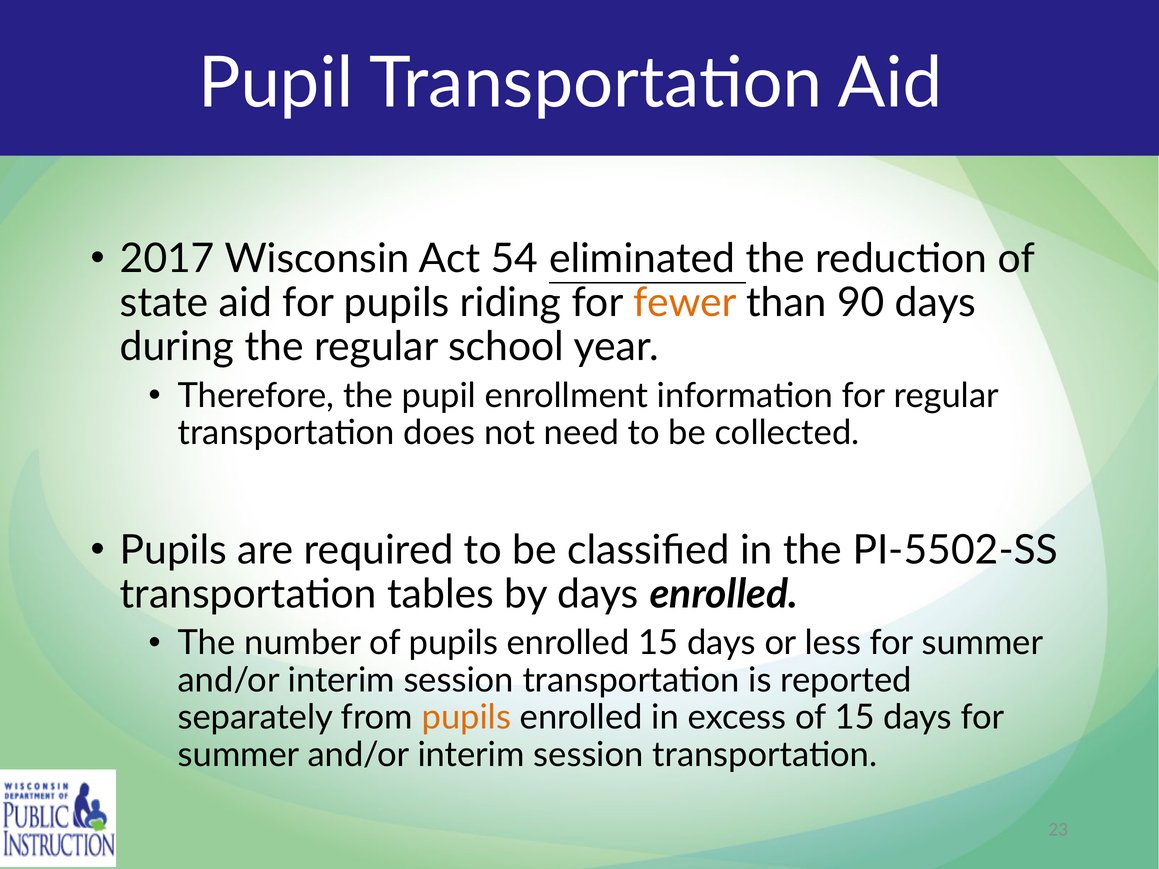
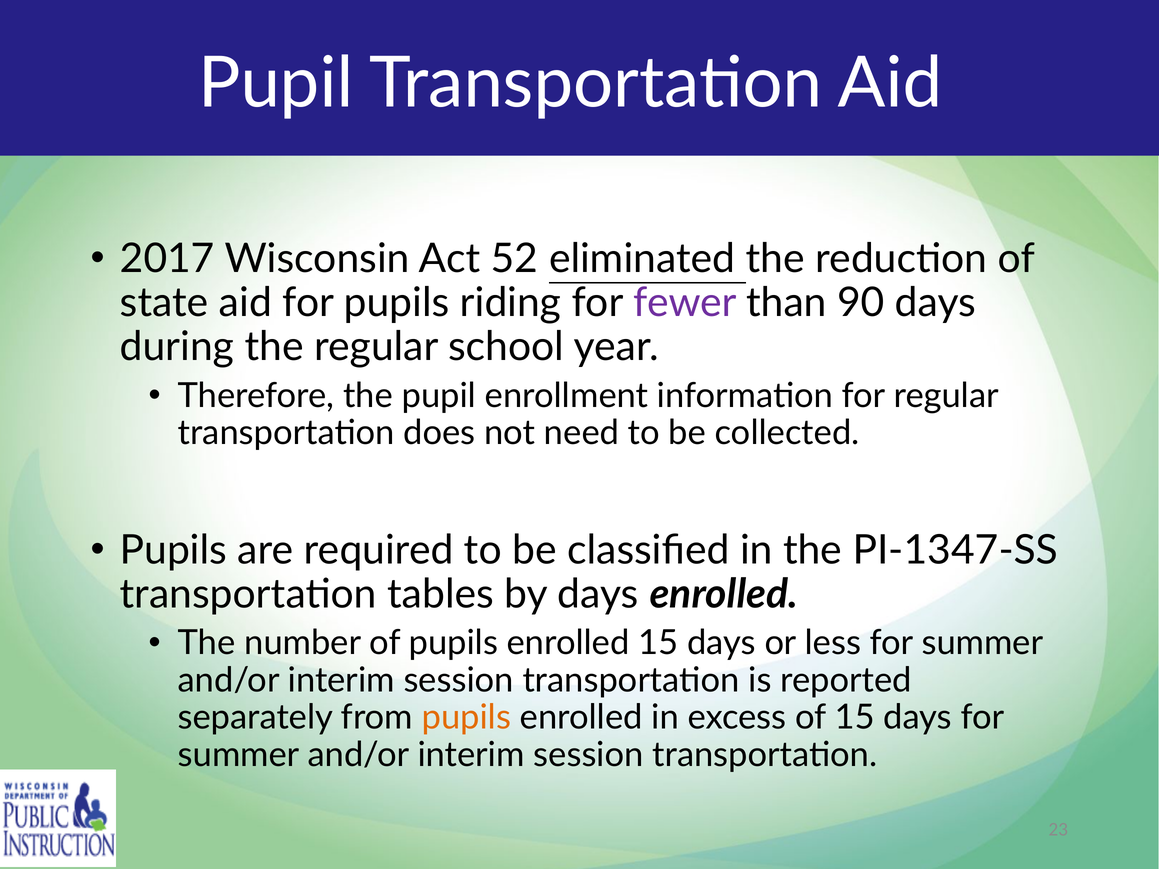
54: 54 -> 52 (514, 259)
fewer colour: orange -> purple (685, 303)
PI-5502-SS: PI-5502-SS -> PI-1347-SS (955, 550)
